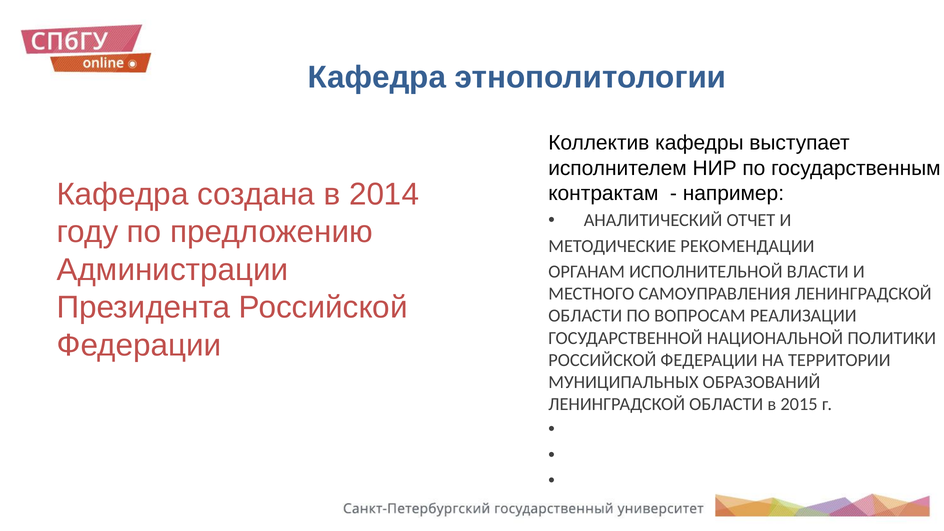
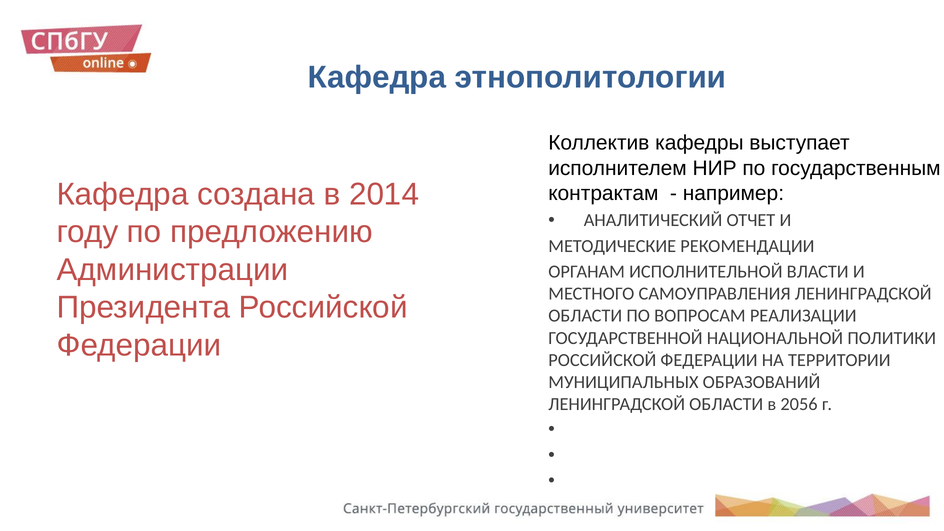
2015: 2015 -> 2056 (799, 404)
